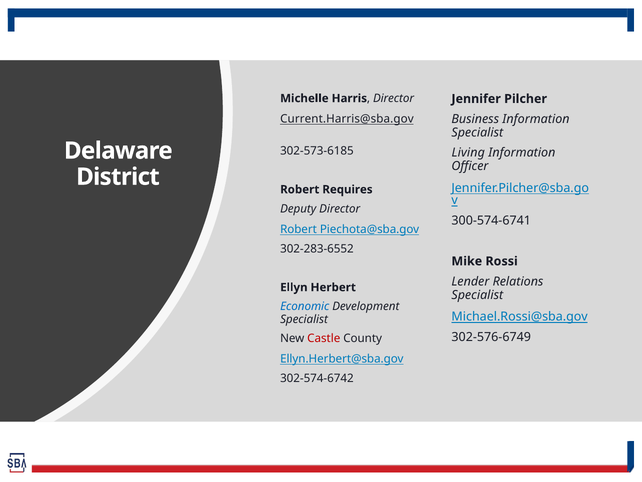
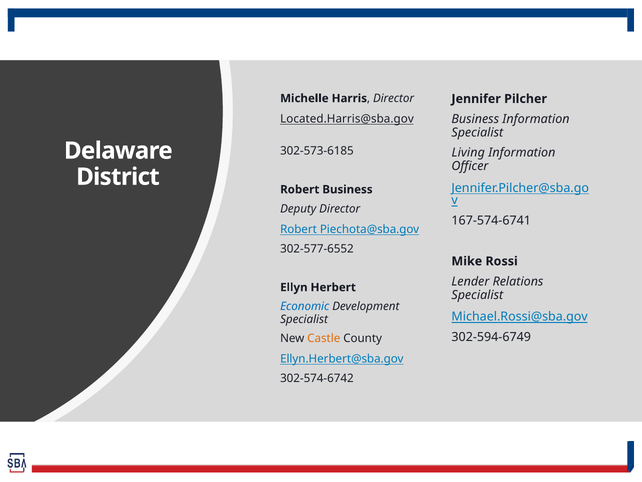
Current.Harris@sba.gov: Current.Harris@sba.gov -> Located.Harris@sba.gov (347, 119)
Robert Requires: Requires -> Business (347, 189)
300-574-6741: 300-574-6741 -> 167-574-6741 (491, 221)
302-283-6552: 302-283-6552 -> 302-577-6552 (317, 249)
302-576-6749: 302-576-6749 -> 302-594-6749 (491, 337)
Castle colour: red -> orange (324, 338)
